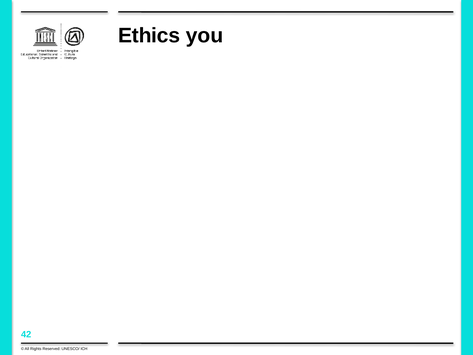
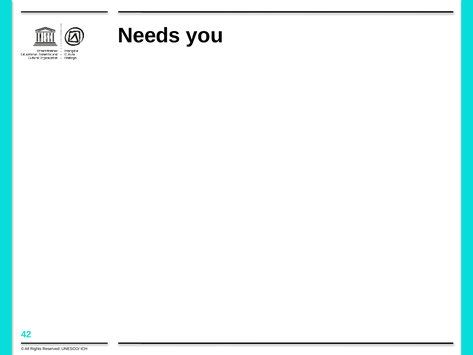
Ethics: Ethics -> Needs (149, 36)
